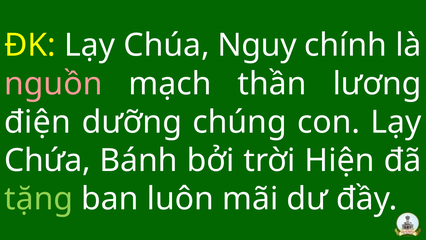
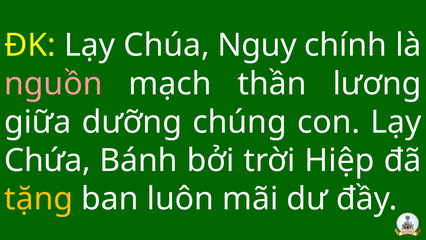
điện: điện -> giữa (38, 122)
Hiện: Hiện -> Hiệp (340, 160)
tặng colour: light green -> yellow (39, 199)
